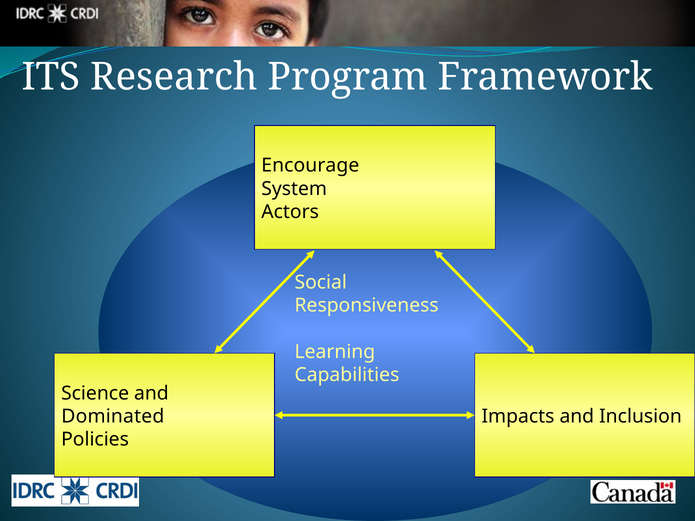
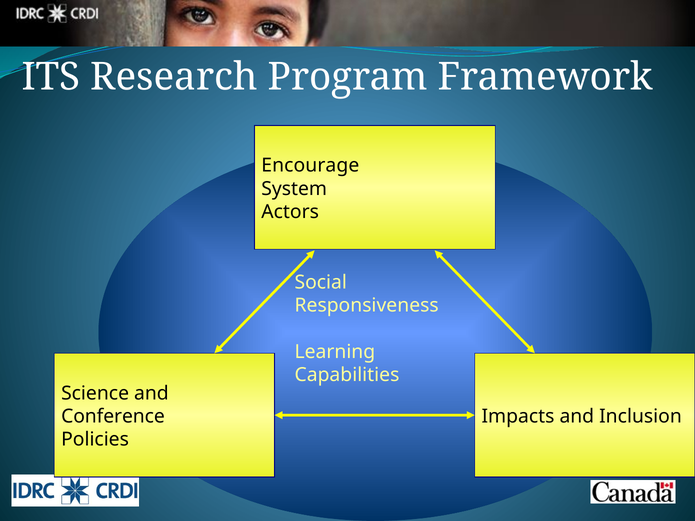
Dominated: Dominated -> Conference (113, 417)
